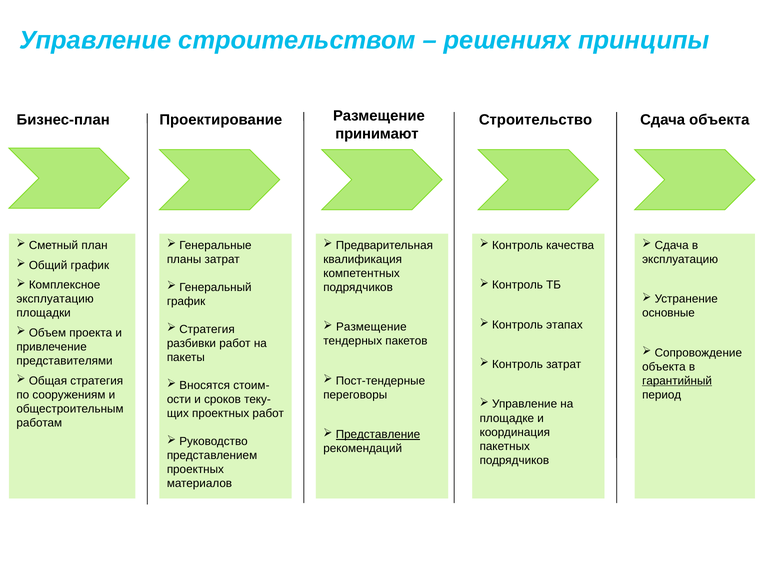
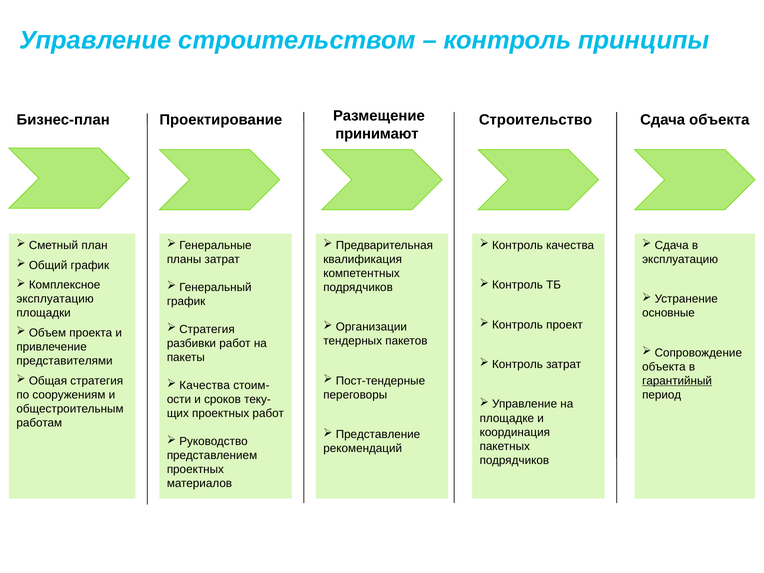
решениях: решениях -> контроль (507, 40)
этапах: этапах -> проект (564, 325)
Размещение: Размещение -> Организации (371, 327)
Вносятся: Вносятся -> Качества (205, 385)
Представление underline: present -> none (378, 435)
